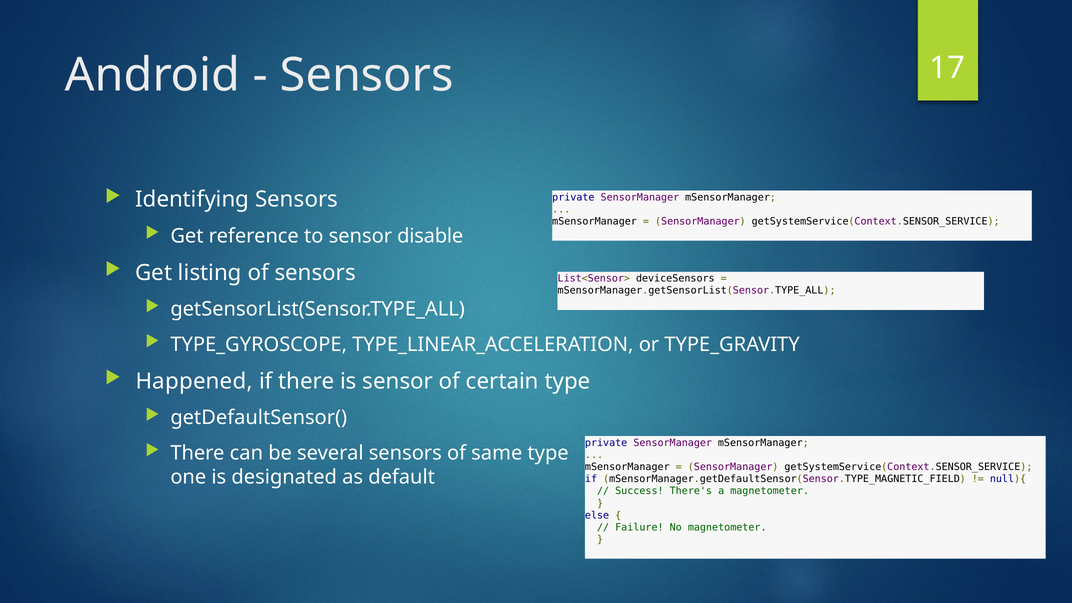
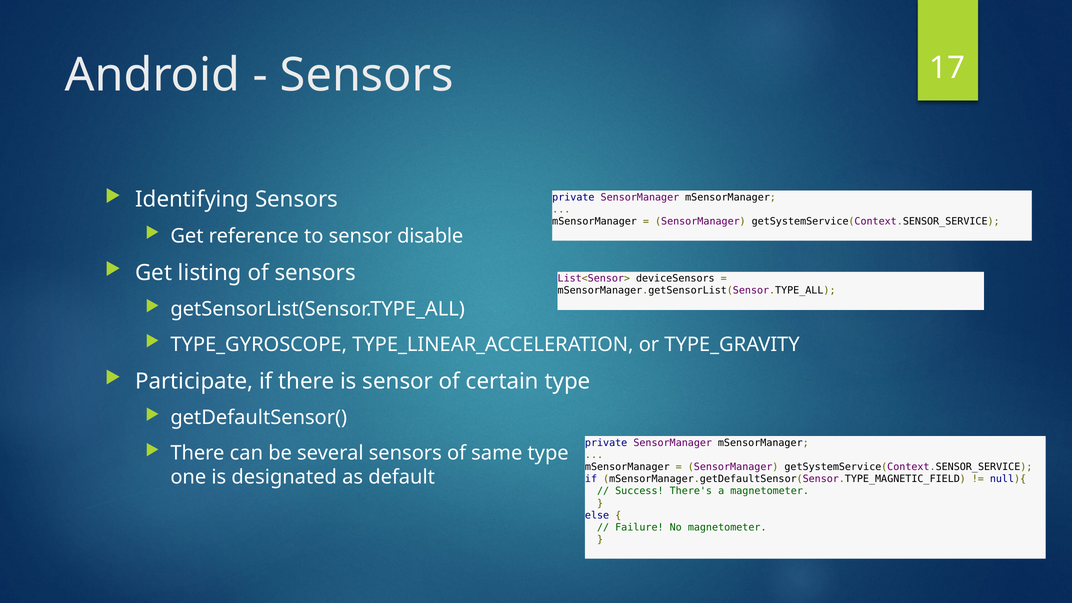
Happened: Happened -> Participate (194, 381)
